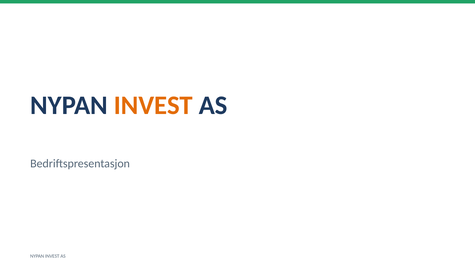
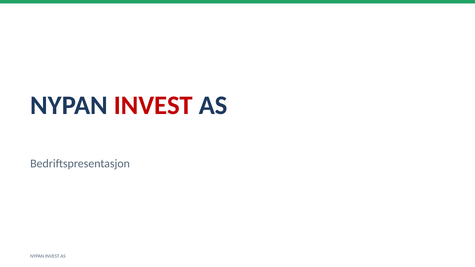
INVEST colour: orange -> red (153, 105)
